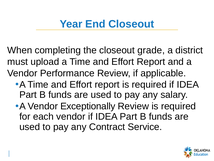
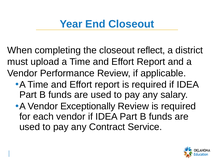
grade: grade -> reflect (151, 50)
